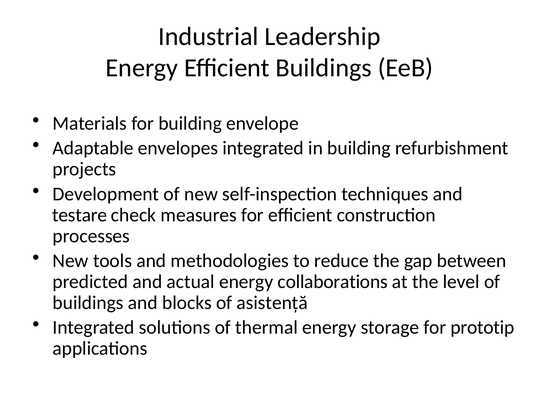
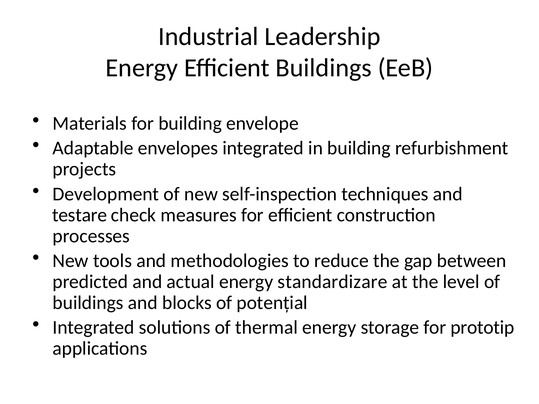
collaborations: collaborations -> standardizare (333, 282)
asistență: asistență -> potențial (272, 303)
